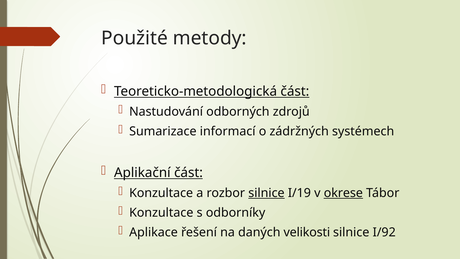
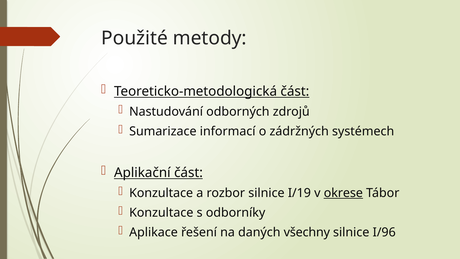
silnice underline: present -> none (266, 193)
velikosti: velikosti -> všechny (307, 232)
I/92: I/92 -> I/96 (384, 232)
